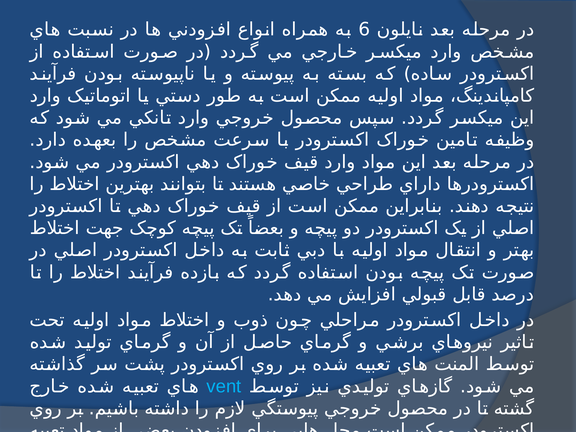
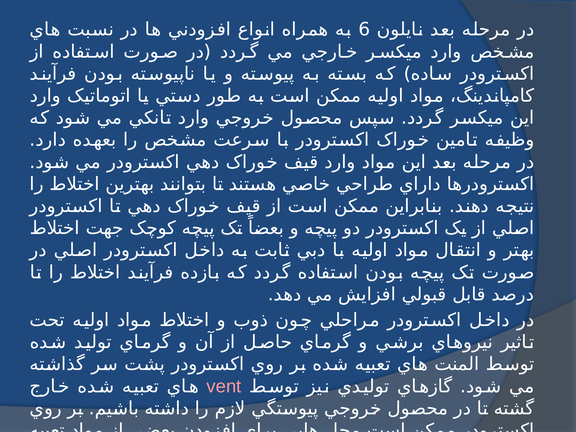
vent colour: light blue -> pink (224, 386)
